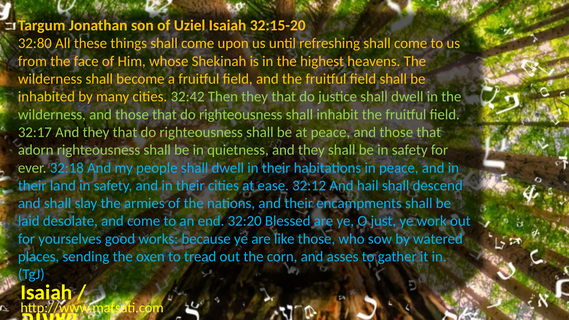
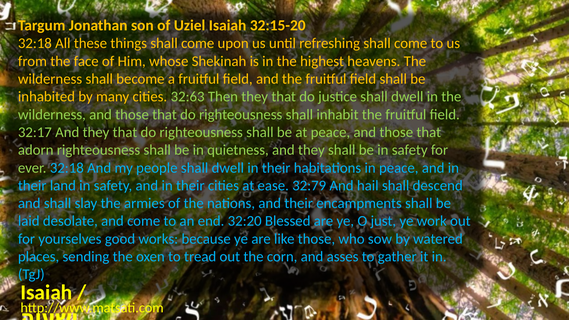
32:80: 32:80 -> 32:18 (35, 43)
32:42: 32:42 -> 32:63 (188, 97)
32:12: 32:12 -> 32:79 (309, 186)
